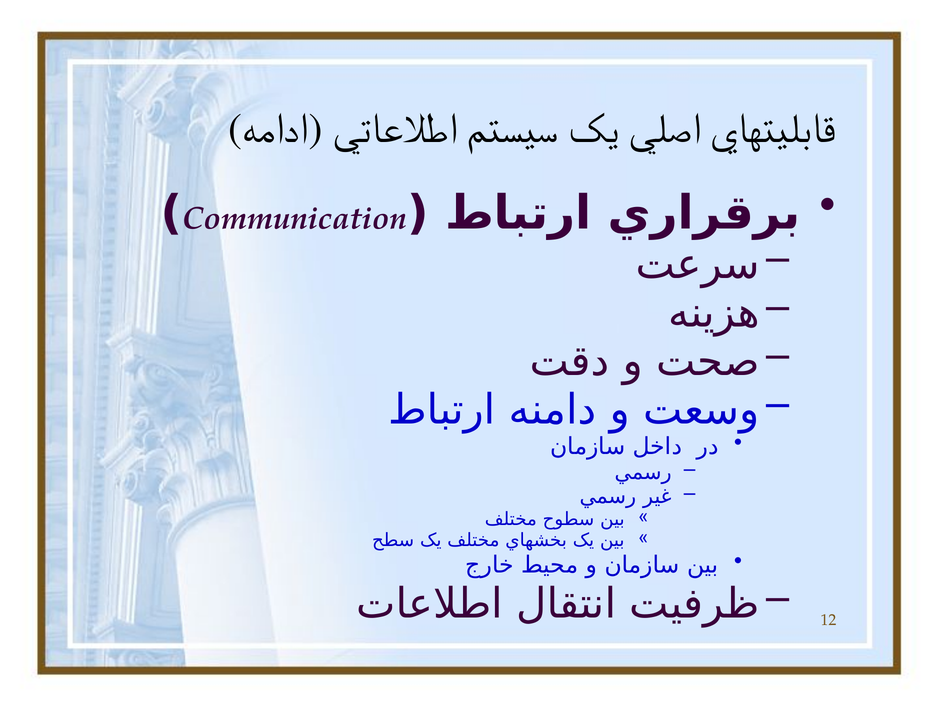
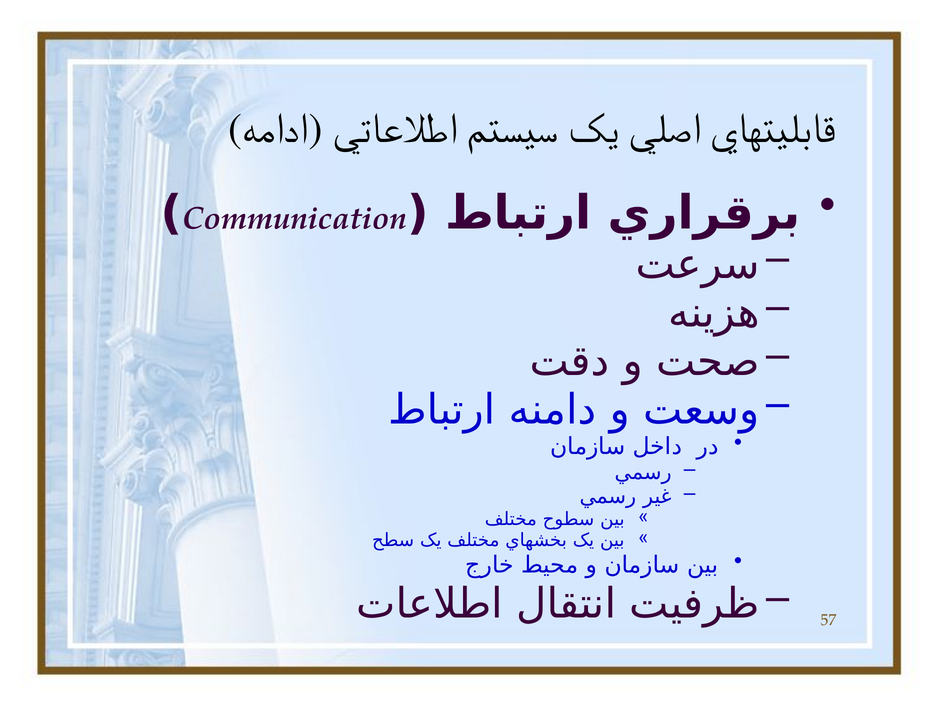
12: 12 -> 57 (829, 620)
